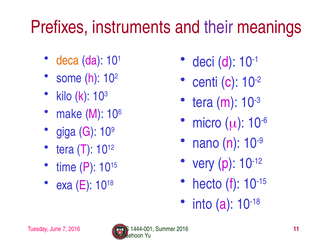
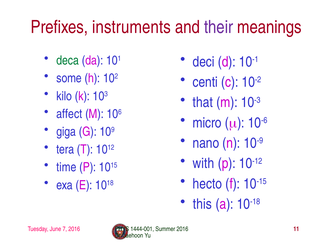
deca colour: orange -> green (68, 61)
tera: tera -> that (203, 102)
make: make -> affect (69, 114)
very: very -> with (203, 164)
into: into -> this (202, 204)
